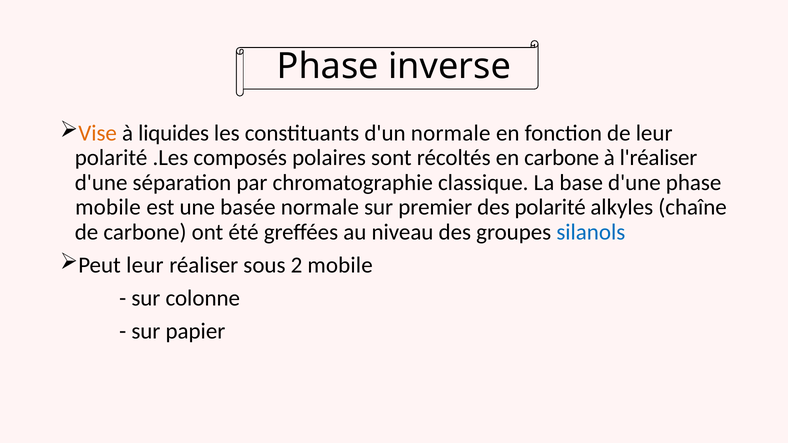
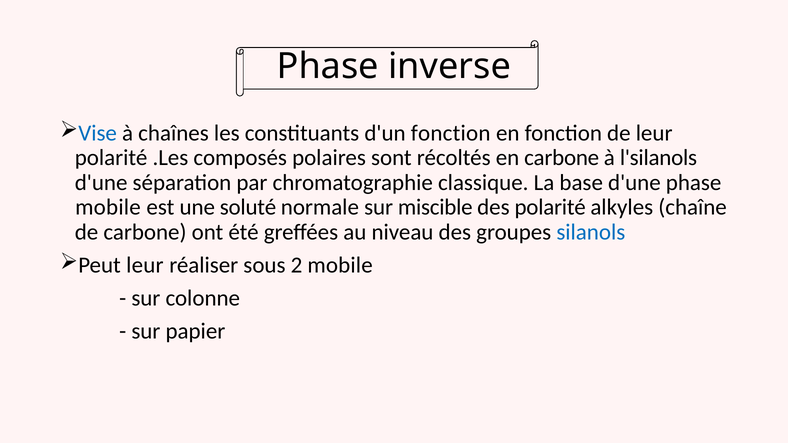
Vise colour: orange -> blue (98, 133)
liquides: liquides -> chaînes (174, 133)
d'un normale: normale -> fonction (451, 133)
l'réaliser: l'réaliser -> l'silanols (658, 158)
basée: basée -> soluté (248, 208)
premier: premier -> miscible (435, 208)
